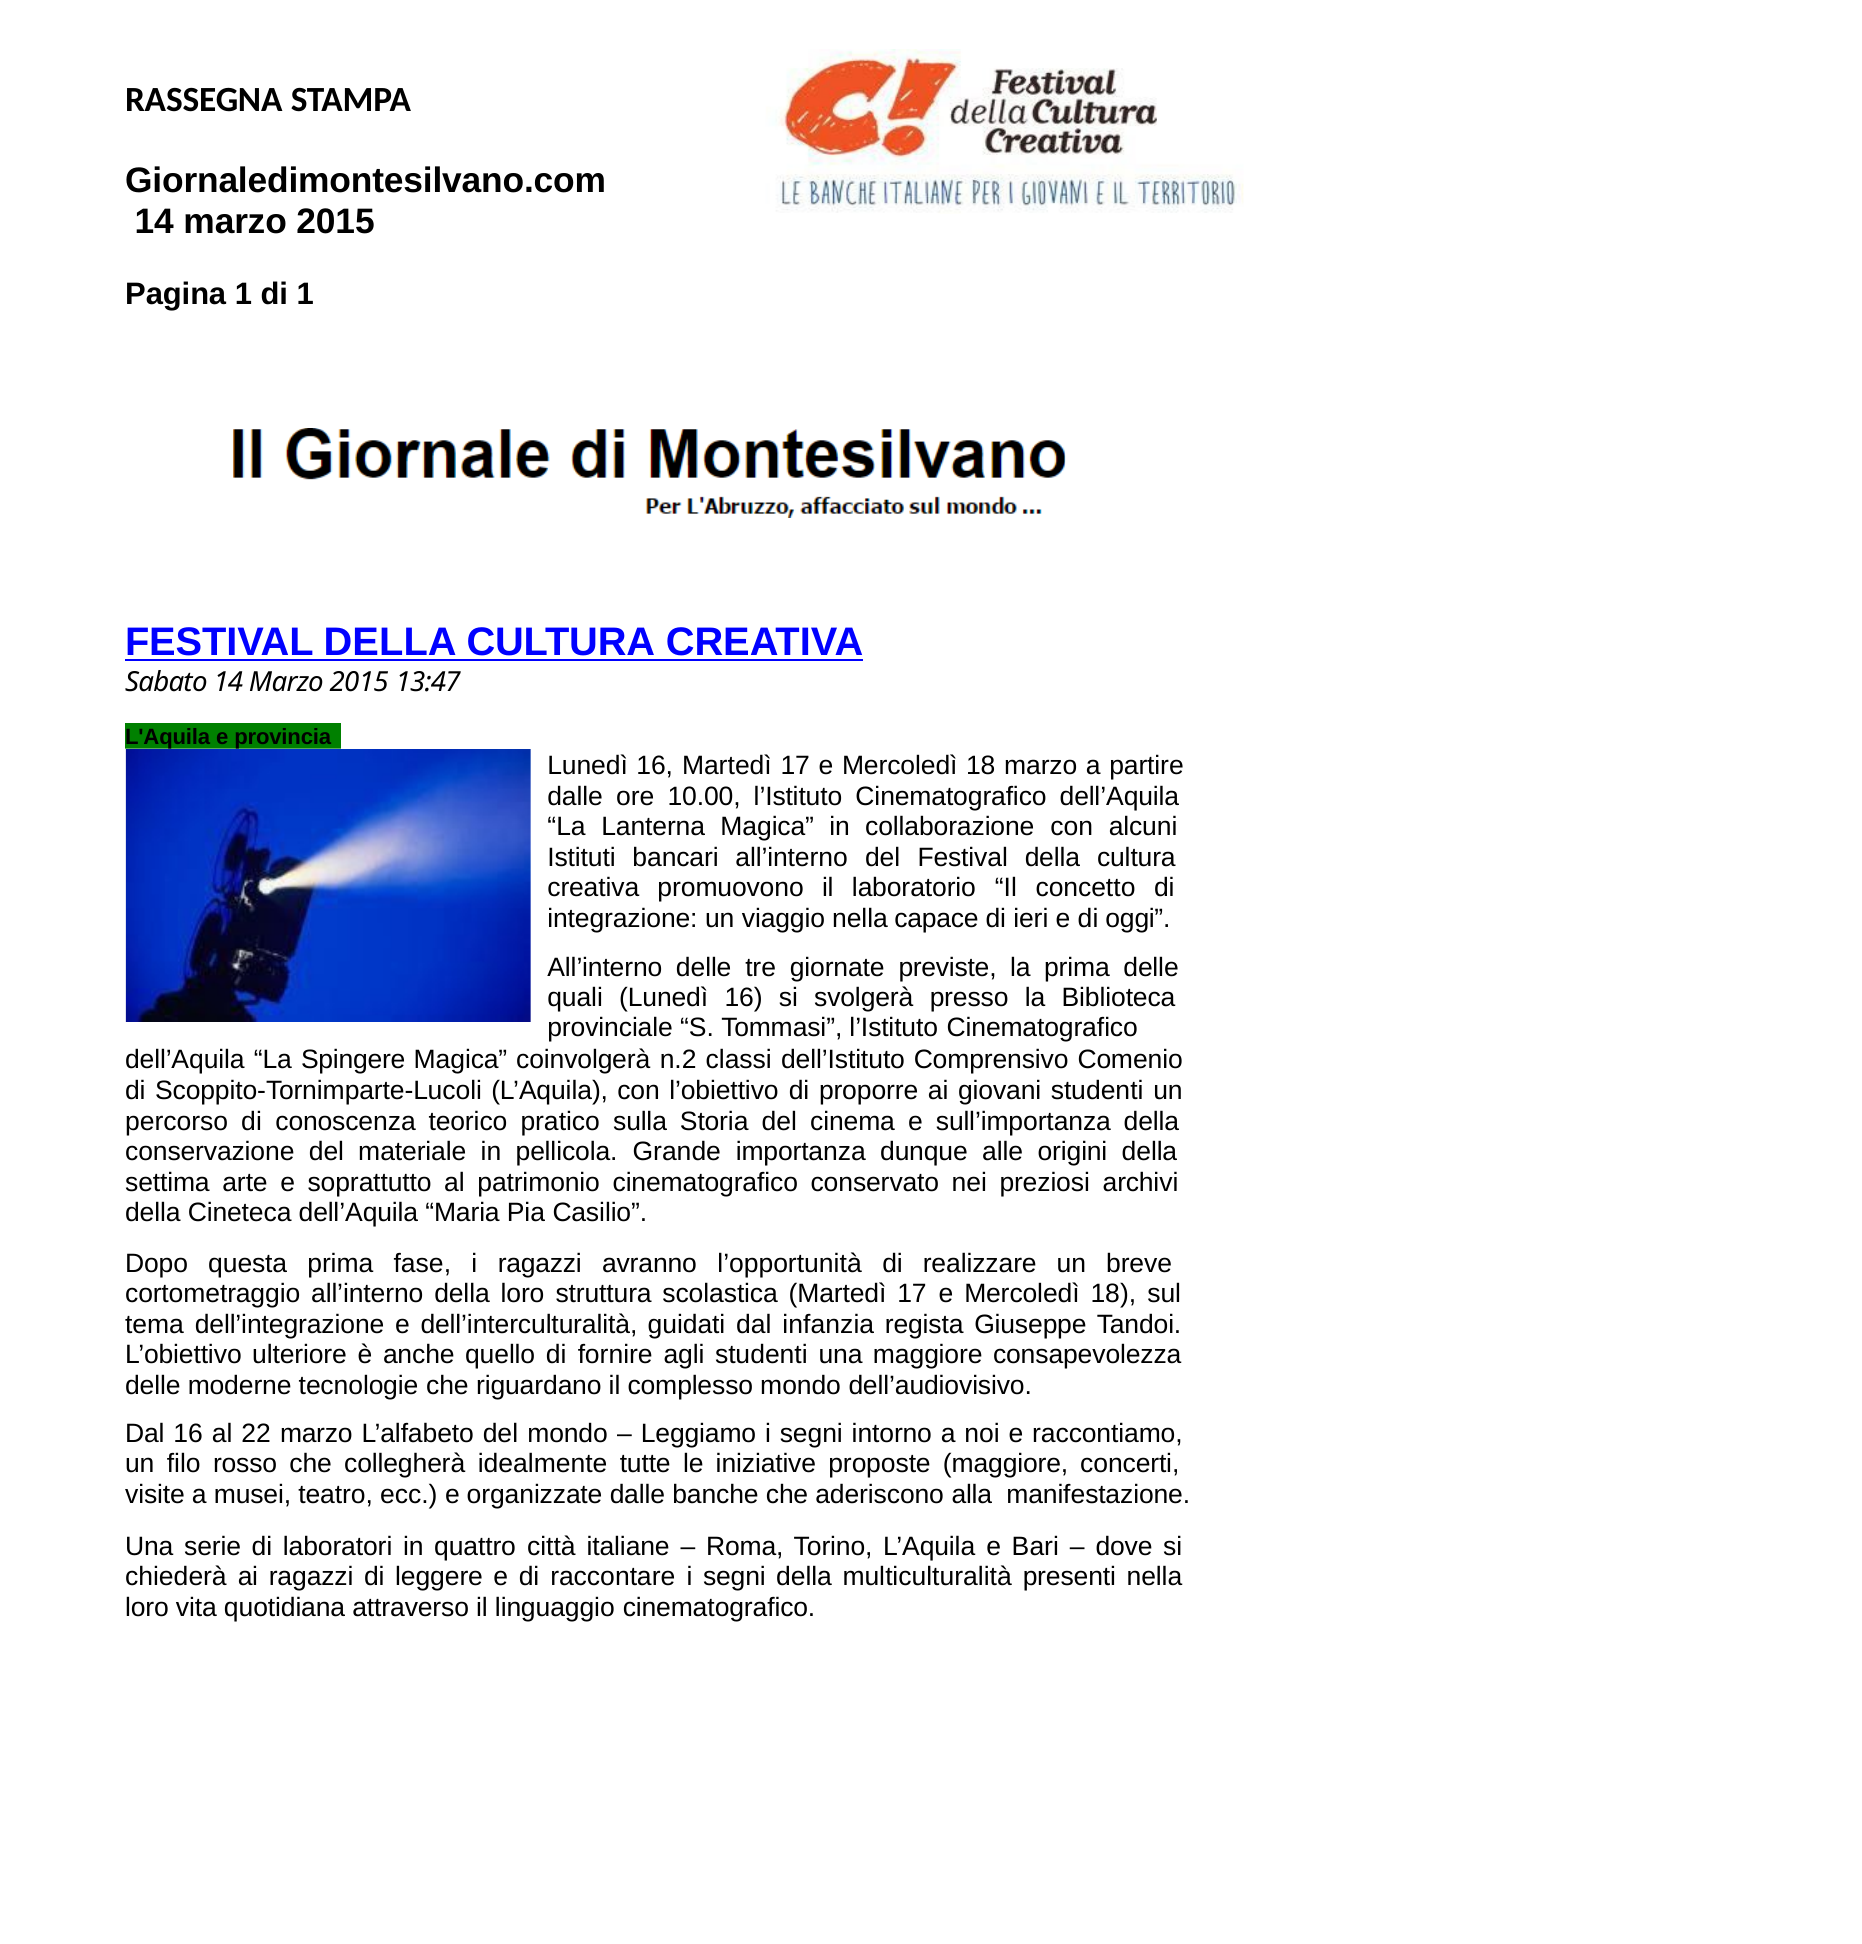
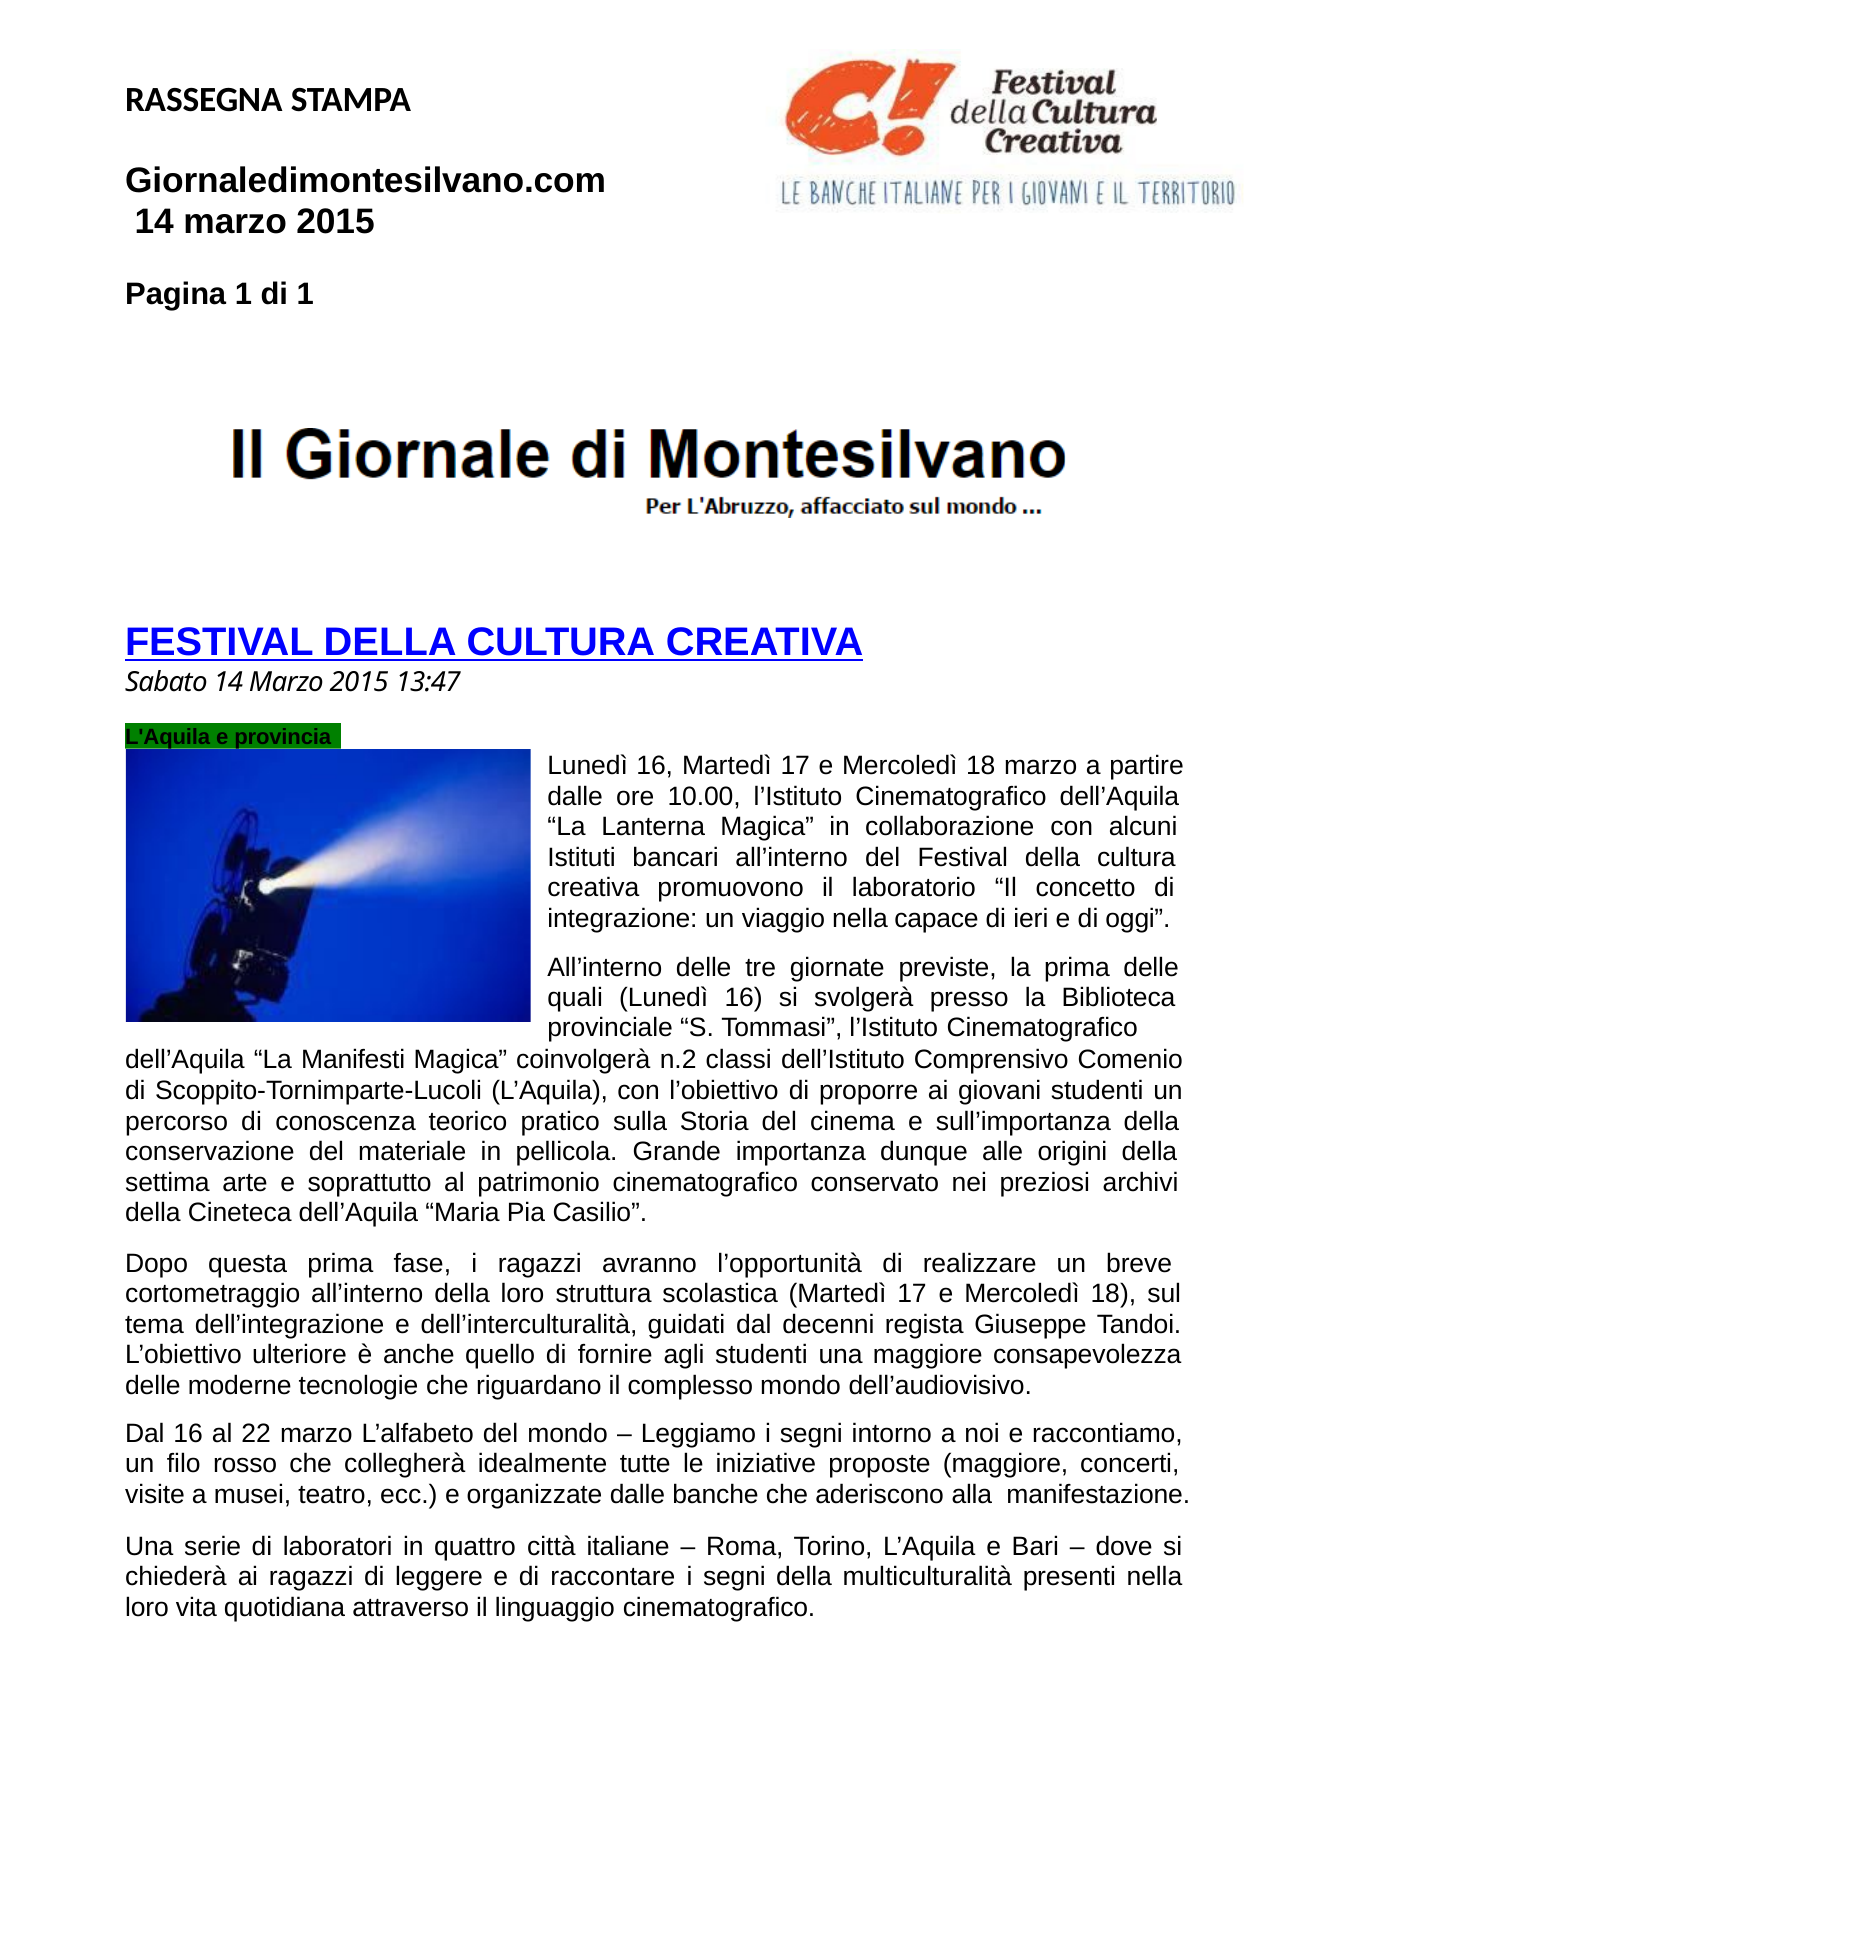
Spingere: Spingere -> Manifesti (353, 1060)
infanzia: infanzia -> decenni (828, 1324)
